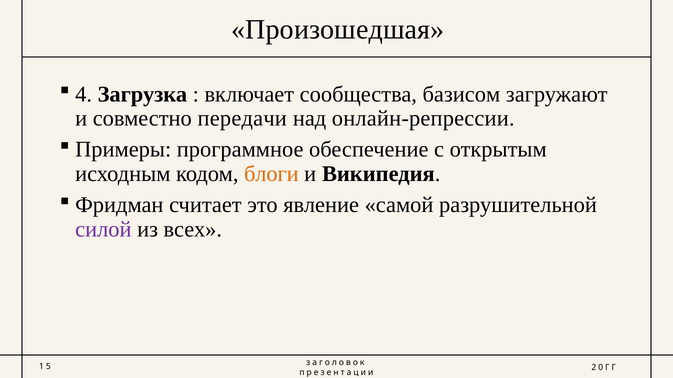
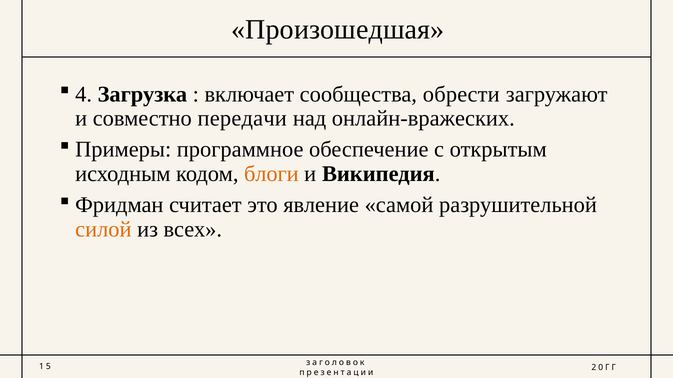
базисом: базисом -> обрести (461, 94)
онлайн-репрессии: онлайн-репрессии -> онлайн-вражеских (423, 119)
силой colour: purple -> orange (103, 230)
